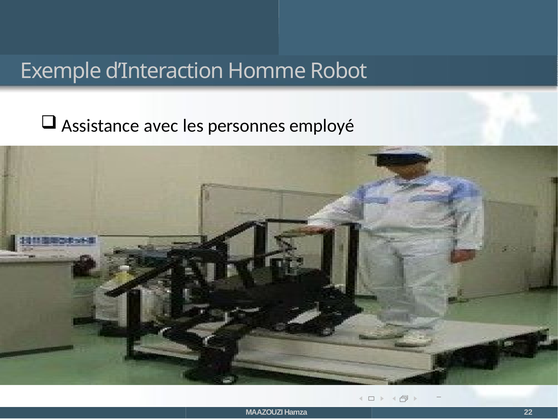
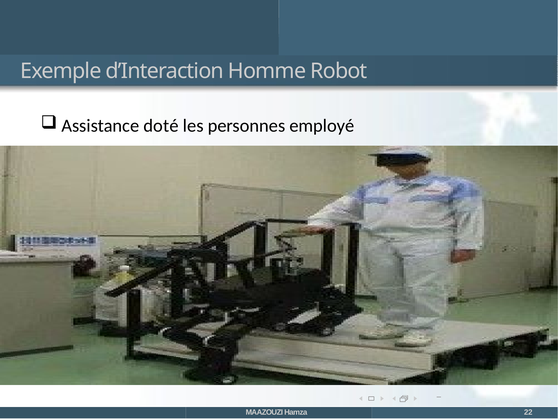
avec: avec -> doté (161, 126)
